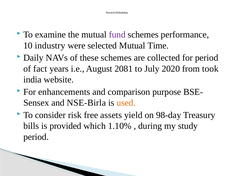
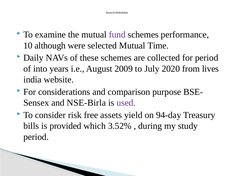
industry: industry -> although (50, 45)
fact: fact -> into (40, 69)
2081: 2081 -> 2009 (124, 69)
took: took -> lives (210, 69)
enhancements: enhancements -> considerations (64, 92)
used colour: orange -> purple (126, 103)
98-day: 98-day -> 94-day (169, 115)
1.10%: 1.10% -> 3.52% (120, 126)
